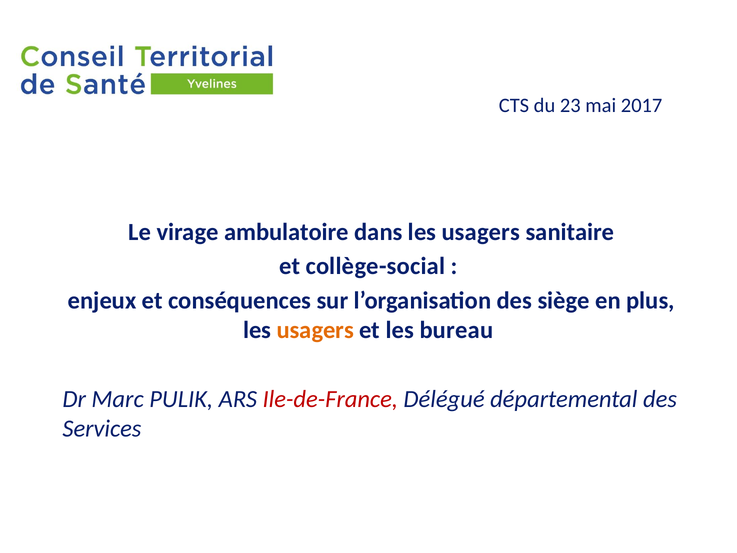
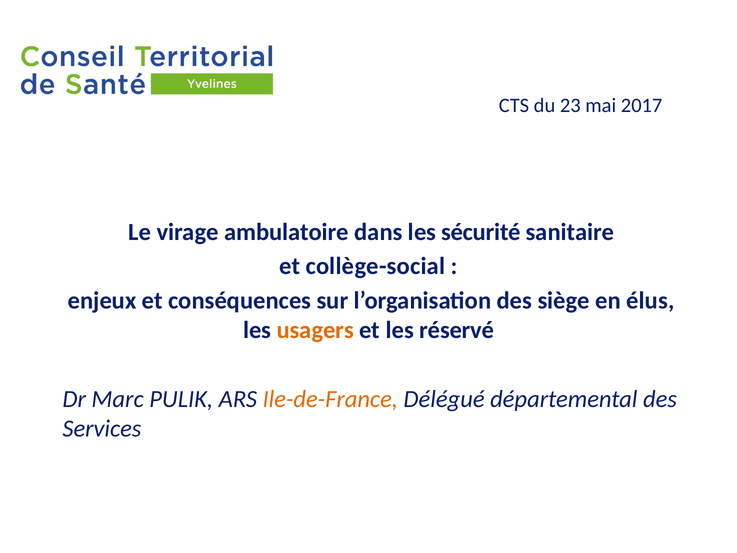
dans les usagers: usagers -> sécurité (481, 232)
plus: plus -> élus (650, 301)
bureau: bureau -> réservé (457, 330)
Ile-de-France colour: red -> orange (330, 399)
